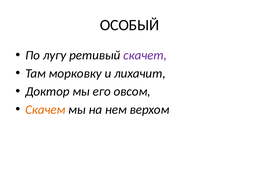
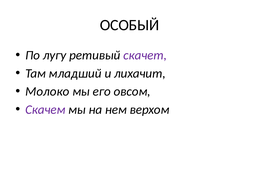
морковку: морковку -> младший (75, 73)
Доктор: Доктор -> Молоко (47, 92)
Скачем colour: orange -> purple (45, 110)
